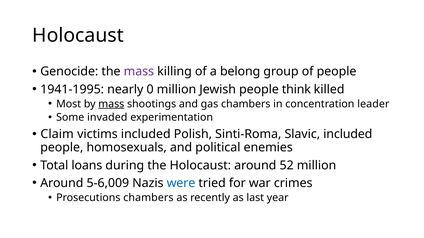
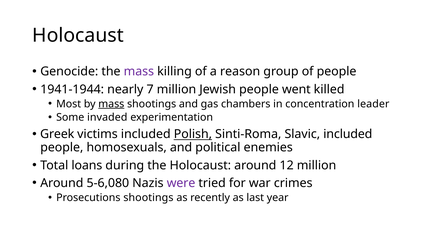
belong: belong -> reason (240, 72)
1941-1995: 1941-1995 -> 1941-1944 (72, 89)
0: 0 -> 7 (150, 89)
think: think -> went (296, 89)
Claim: Claim -> Greek (57, 135)
Polish underline: none -> present (193, 135)
52: 52 -> 12 (287, 166)
5-6,009: 5-6,009 -> 5-6,080 (108, 183)
were colour: blue -> purple (181, 183)
Prosecutions chambers: chambers -> shootings (148, 198)
